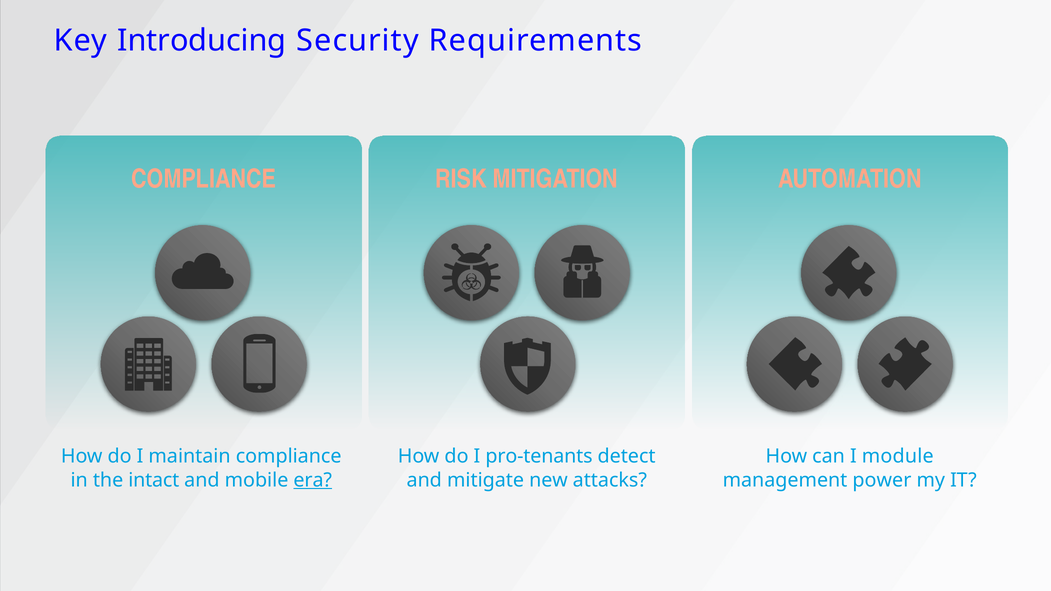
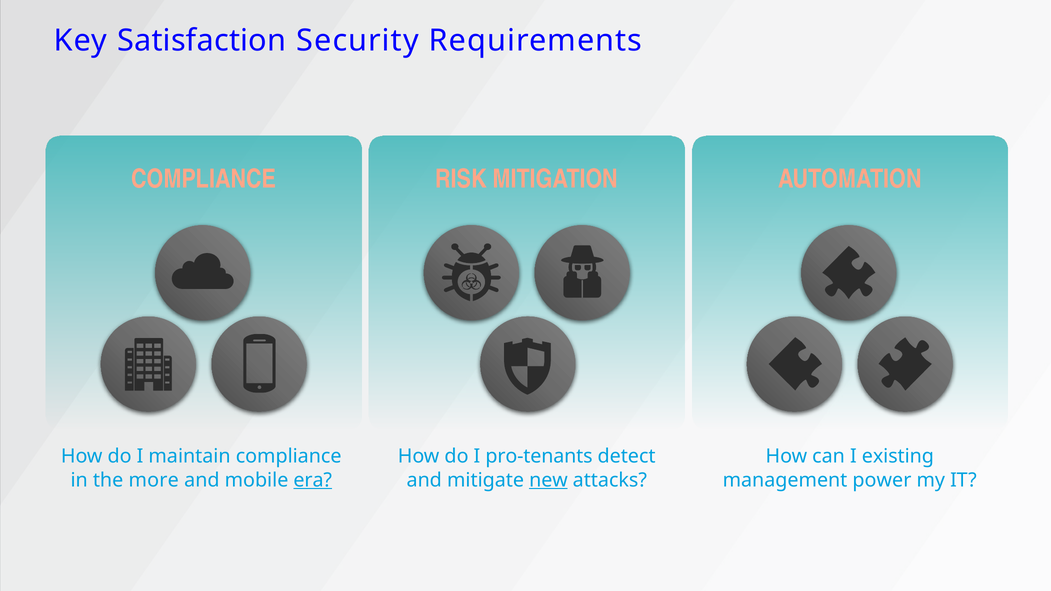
Introducing: Introducing -> Satisfaction (202, 41)
module: module -> existing (898, 457)
intact: intact -> more (154, 480)
new underline: none -> present (548, 480)
